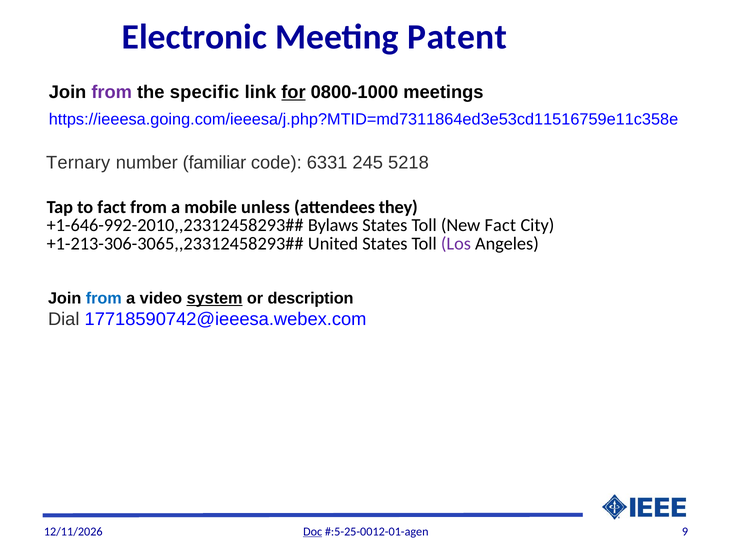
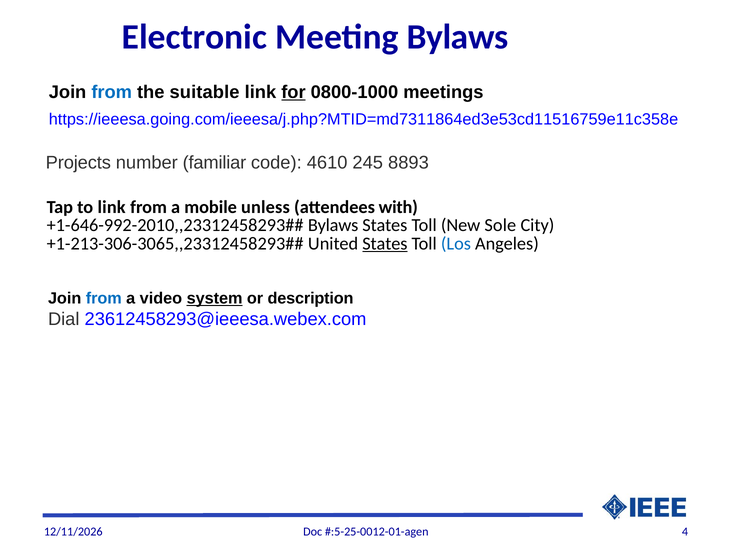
Meeting Patent: Patent -> Bylaws (458, 37)
from colour: purple -> blue (112, 92)
specific: specific -> suitable (205, 92)
Ternary: Ternary -> Projects (78, 163)
6331: 6331 -> 4610 (327, 163)
5218: 5218 -> 8893 (408, 163)
to fact: fact -> link (112, 207)
they: they -> with (398, 207)
New Fact: Fact -> Sole (500, 225)
States underline: none -> present (385, 244)
Los colour: purple -> blue (456, 244)
17718590742@ieeesa.webex.com: 17718590742@ieeesa.webex.com -> 23612458293@ieeesa.webex.com (226, 319)
Doc underline: present -> none (313, 532)
9: 9 -> 4 (685, 532)
